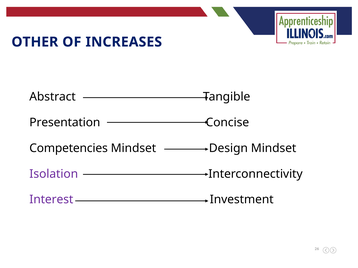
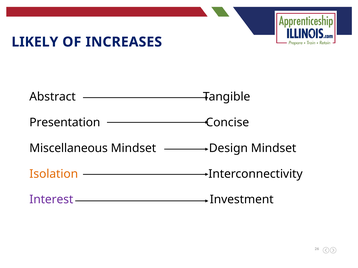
OTHER: OTHER -> LIKELY (35, 42)
Competencies: Competencies -> Miscellaneous (69, 148)
Isolation colour: purple -> orange (54, 174)
